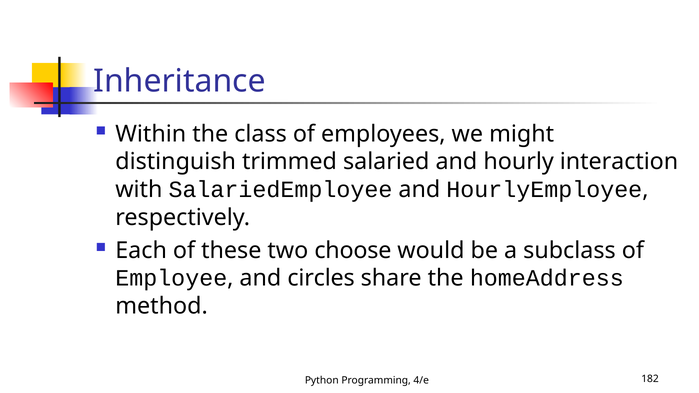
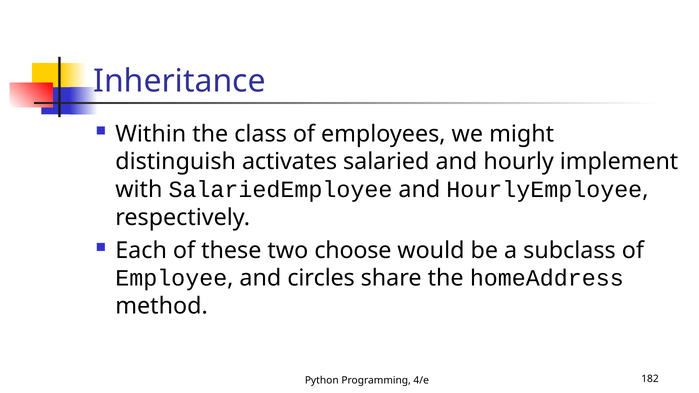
trimmed: trimmed -> activates (290, 162)
interaction: interaction -> implement (619, 162)
